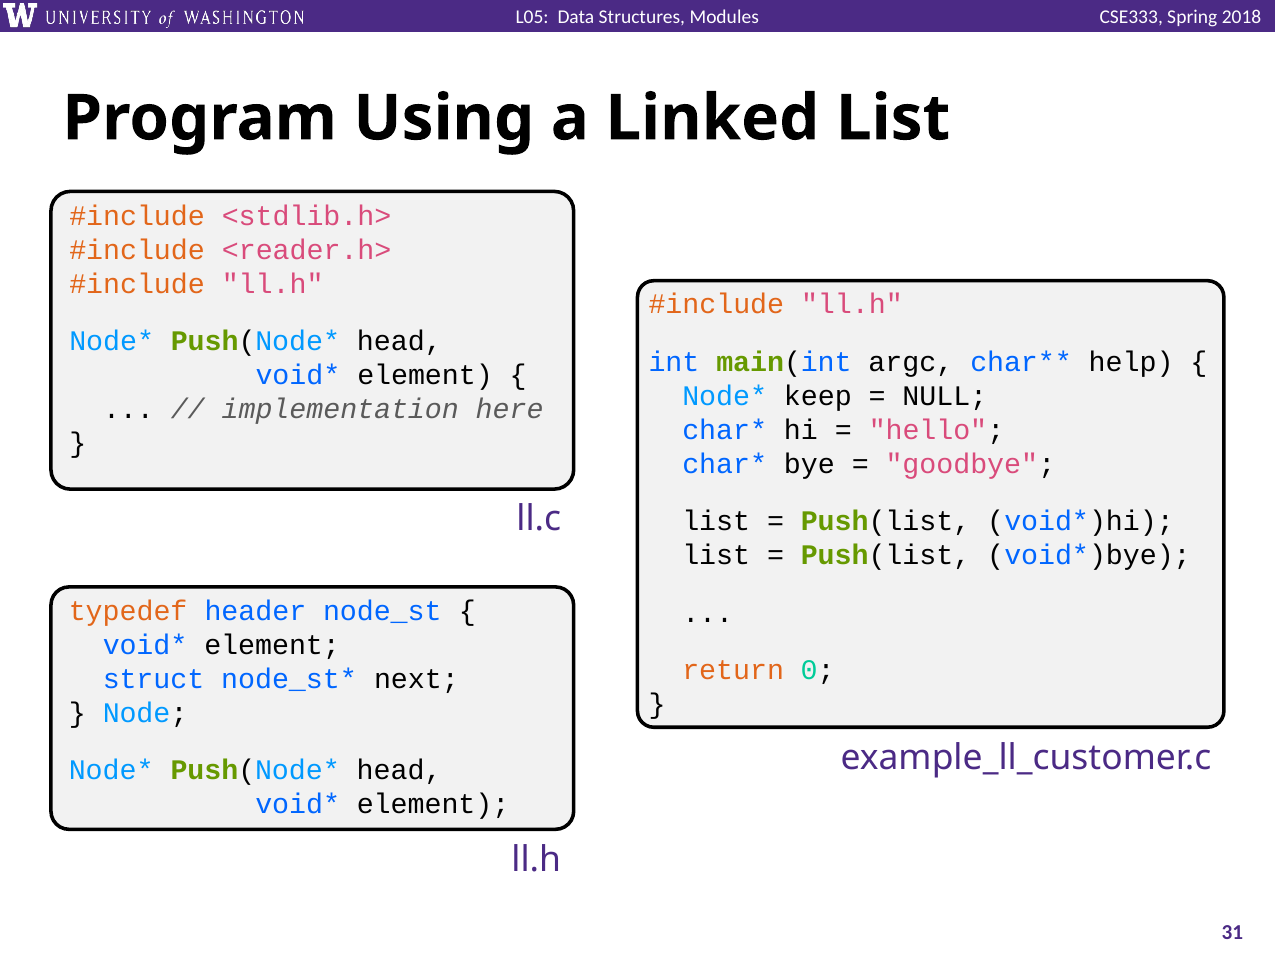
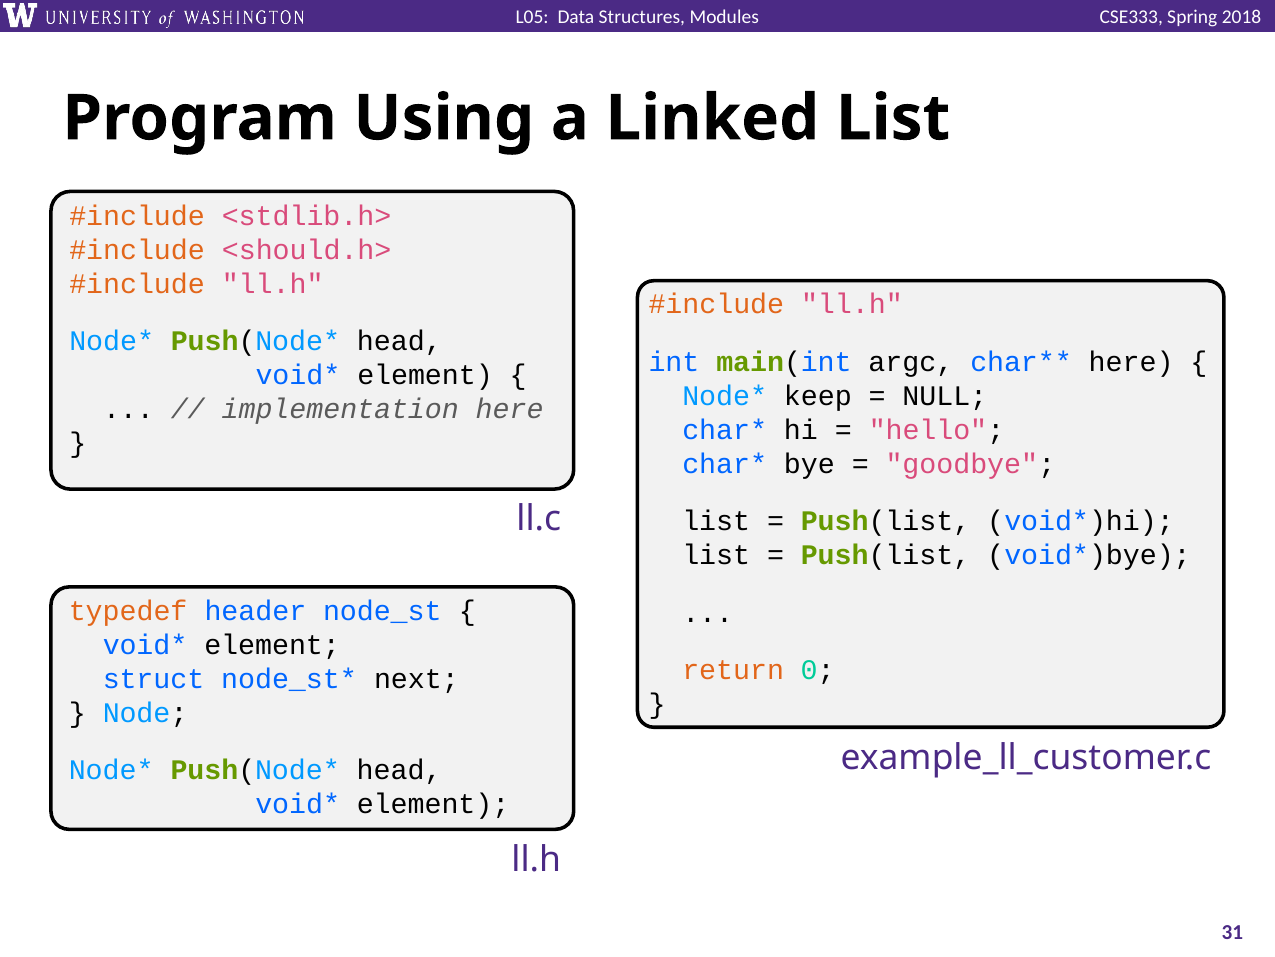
<reader.h>: <reader.h> -> <should.h> (307, 250)
help: help -> here (1131, 362)
